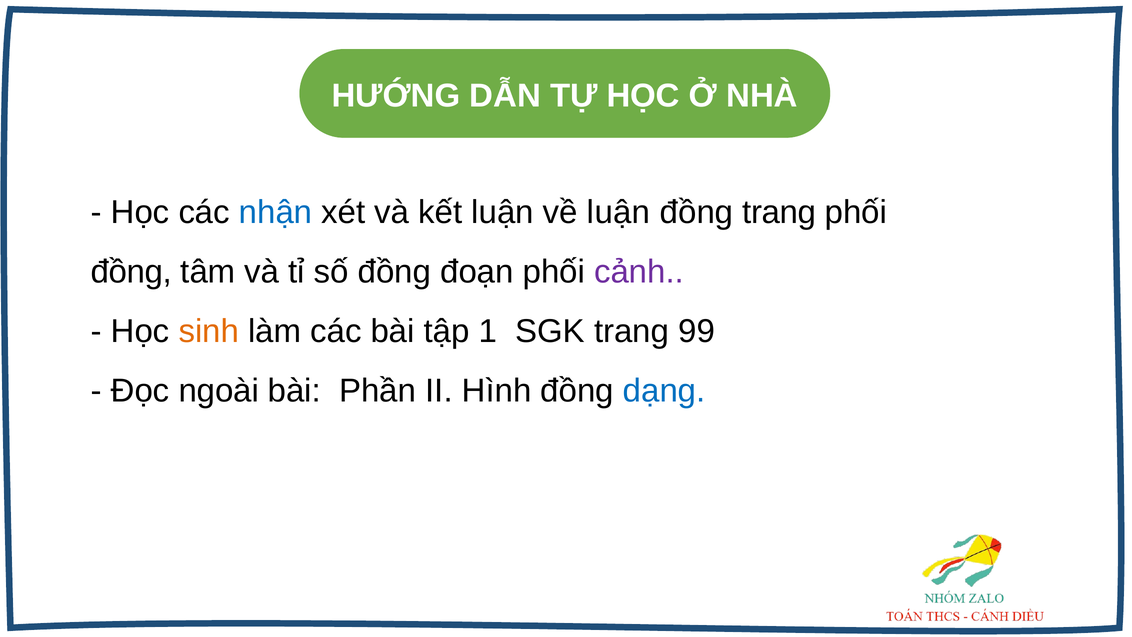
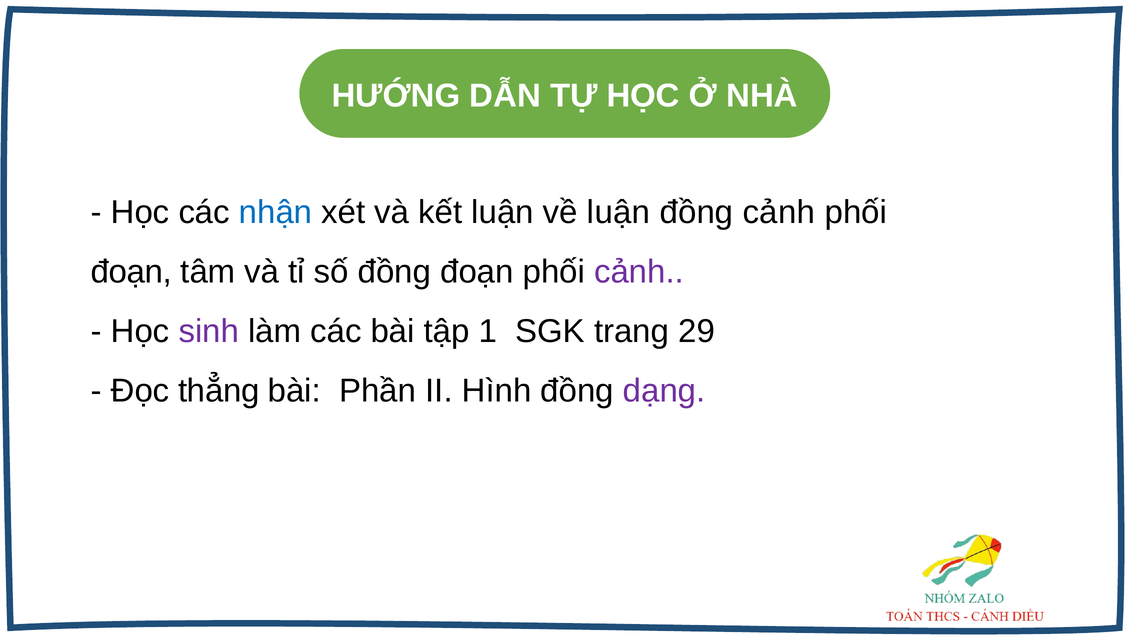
đồng trang: trang -> cảnh (779, 212)
đồng: đồng -> đoạn (131, 272)
sinh colour: orange -> purple (209, 331)
99: 99 -> 29 (697, 331)
ngoài: ngoài -> thẳng (219, 391)
dạng colour: blue -> purple (664, 391)
